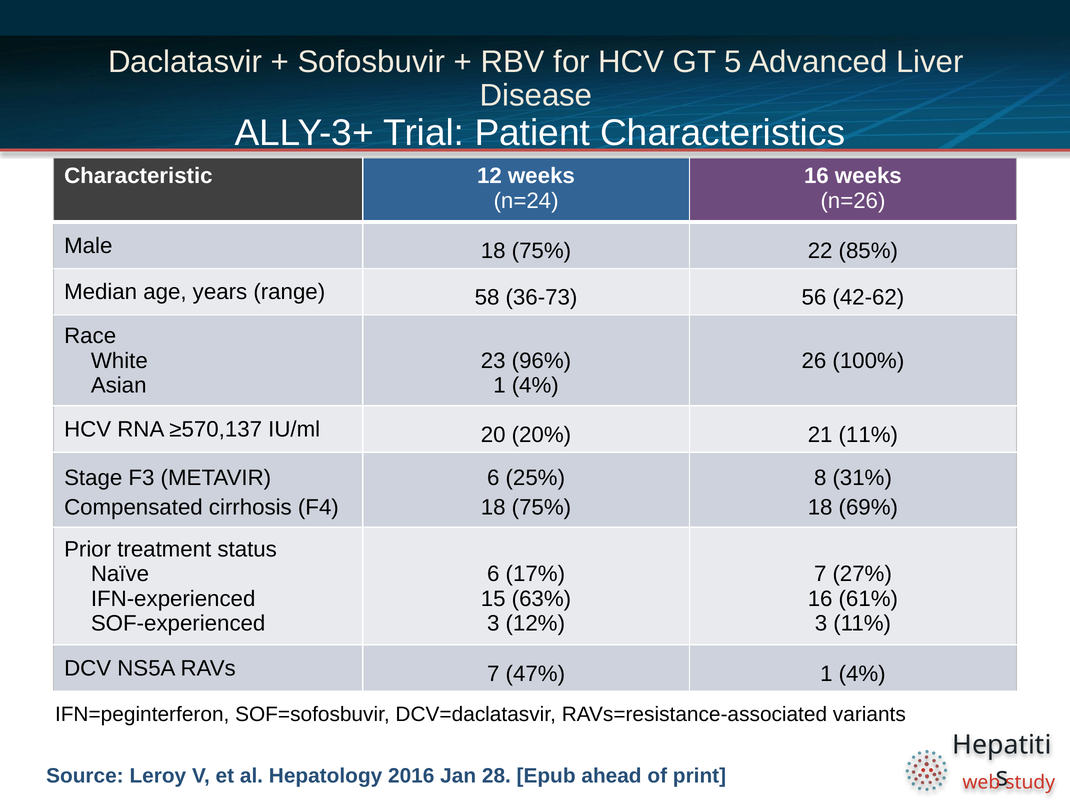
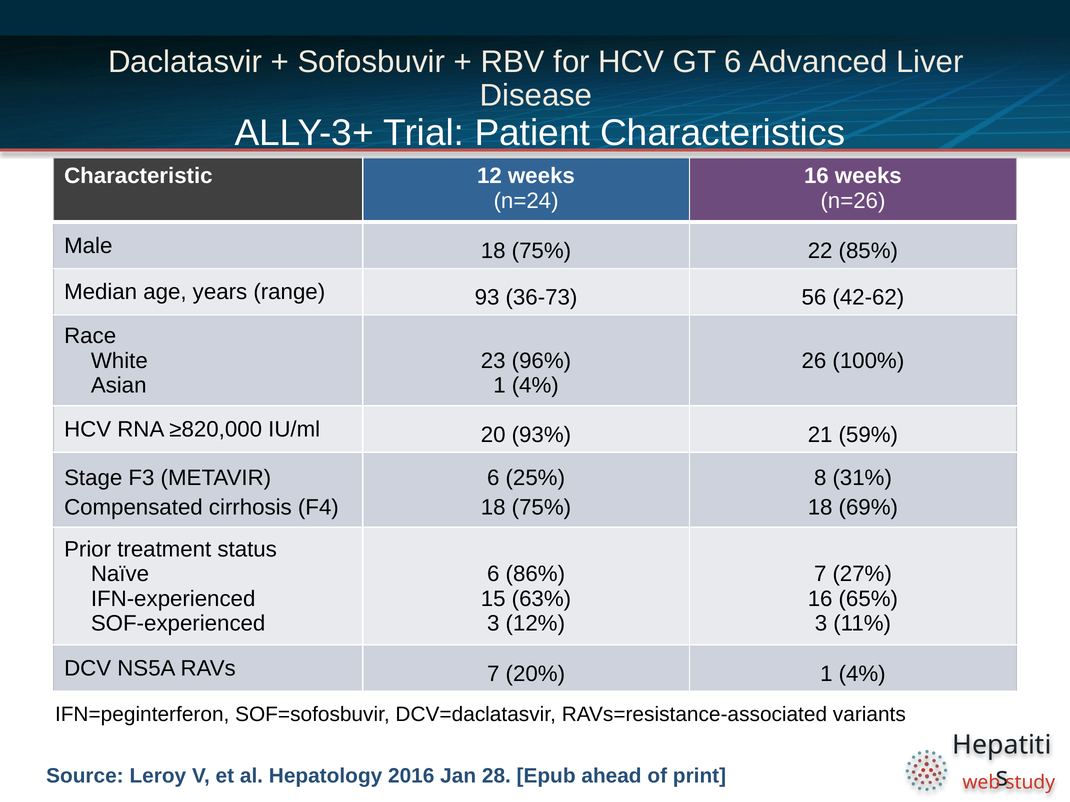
GT 5: 5 -> 6 (733, 62)
58: 58 -> 93 (487, 298)
≥570,137: ≥570,137 -> ≥820,000 (216, 430)
20%: 20% -> 93% (541, 435)
21 11%: 11% -> 59% (868, 435)
17%: 17% -> 86% (535, 574)
61%: 61% -> 65% (868, 599)
47%: 47% -> 20% (535, 674)
